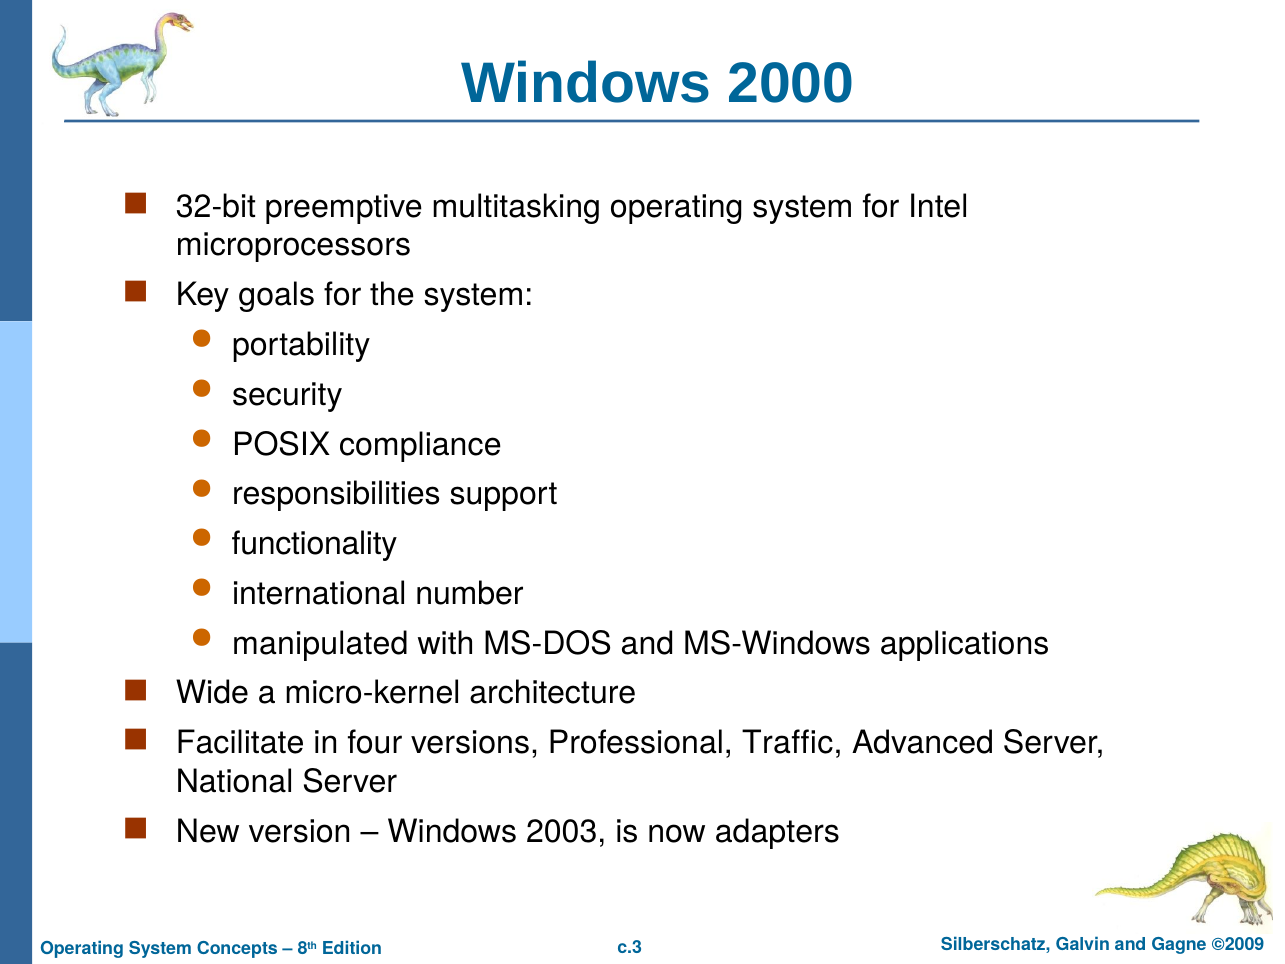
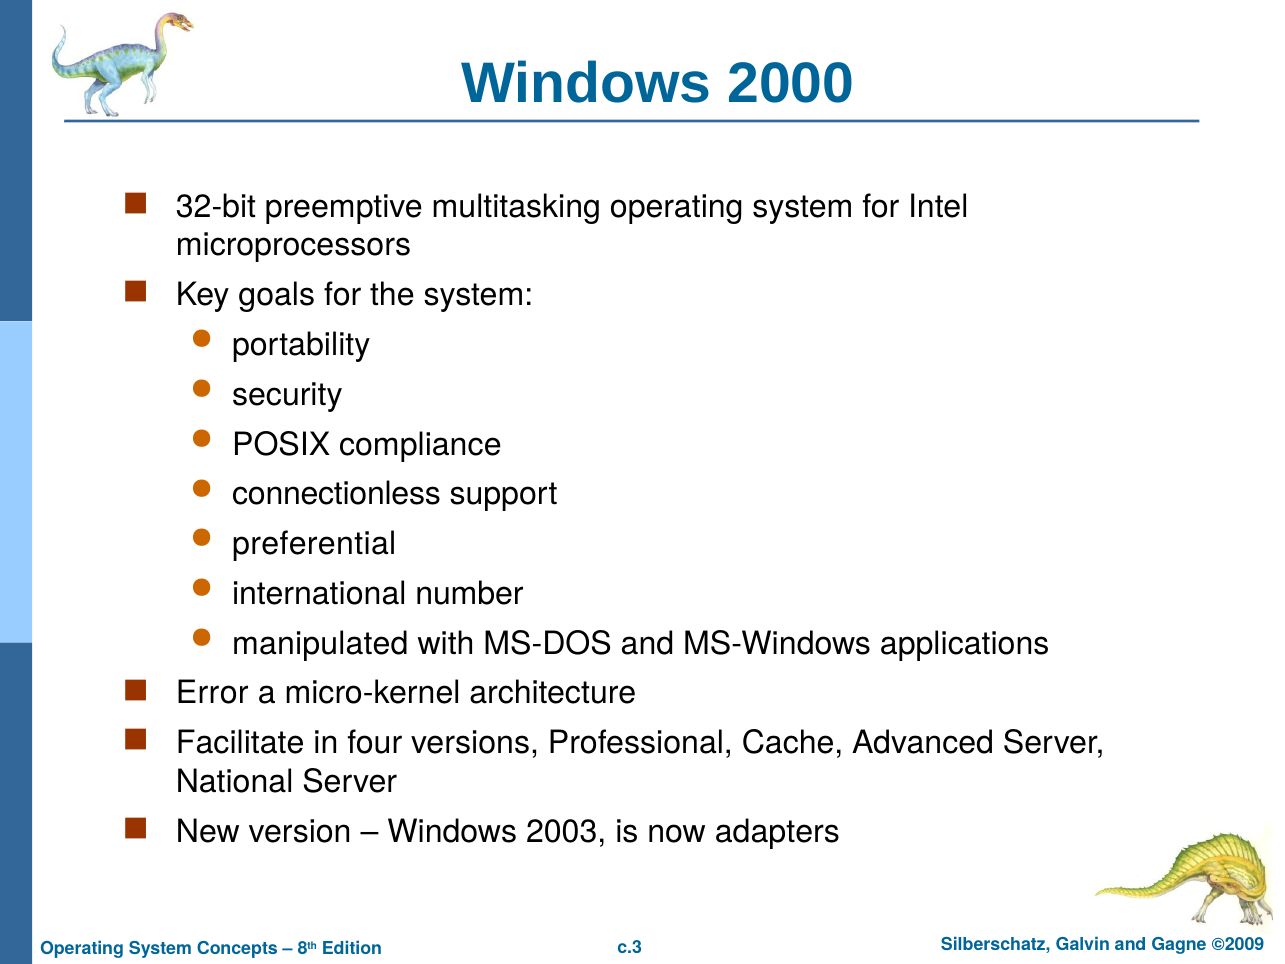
responsibilities: responsibilities -> connectionless (337, 494)
functionality: functionality -> preferential (314, 544)
Wide: Wide -> Error (212, 693)
Traffic: Traffic -> Cache (793, 743)
